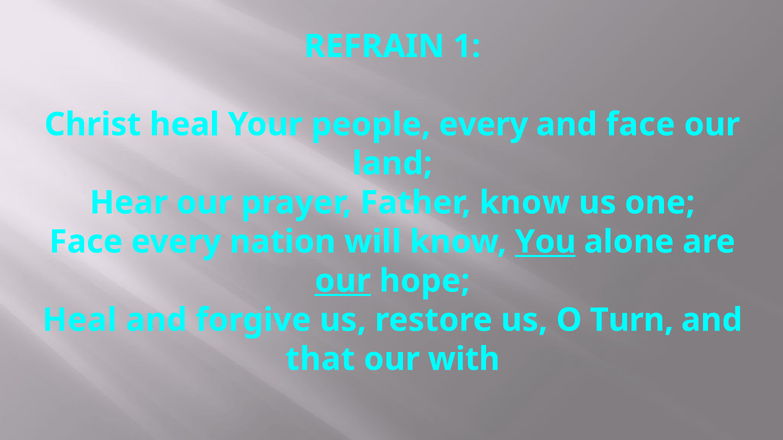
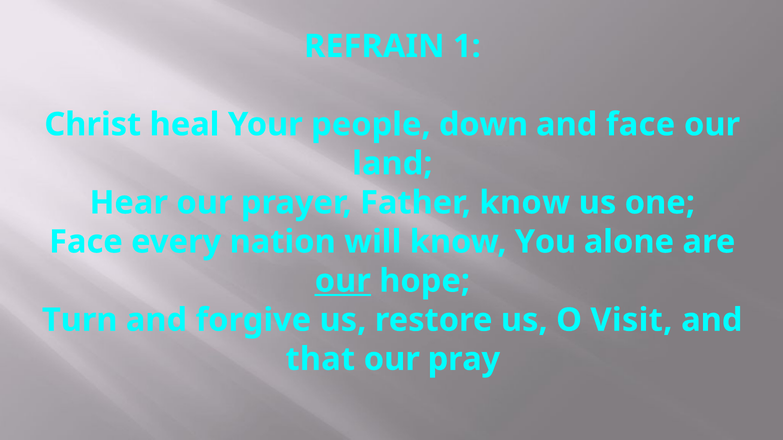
people every: every -> down (484, 125)
You underline: present -> none (545, 242)
Heal: Heal -> Turn (80, 320)
Turn: Turn -> Visit (631, 320)
with: with -> pray (464, 359)
